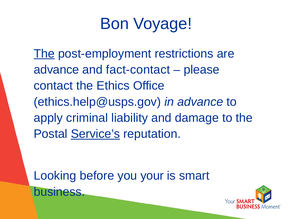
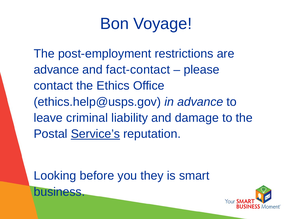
The underline: present -> none (44, 54)
apply: apply -> leave (48, 118)
your: your -> they (152, 176)
